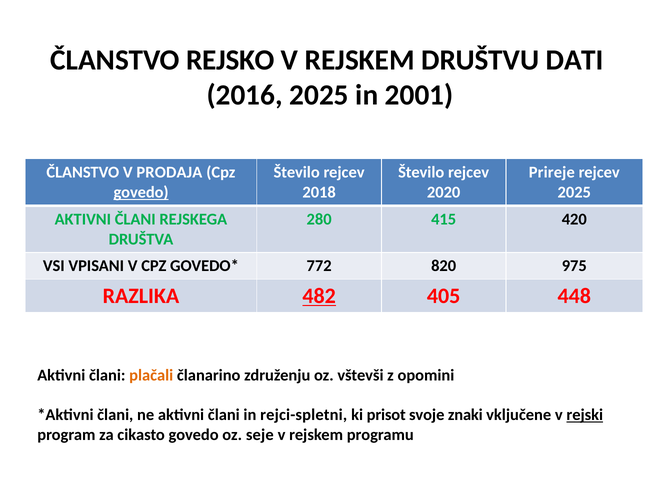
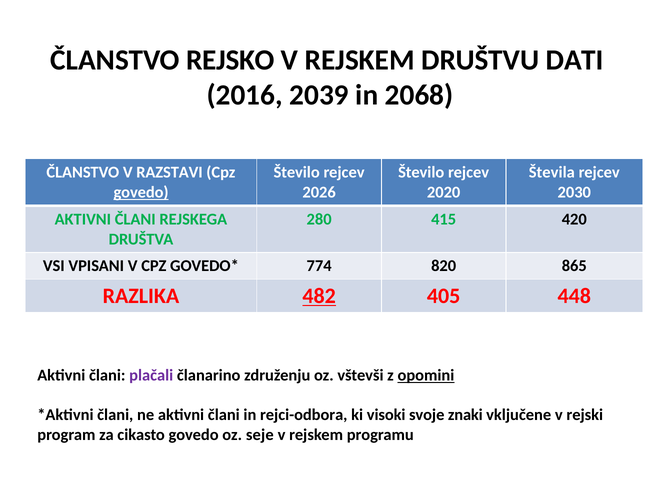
2016 2025: 2025 -> 2039 (319, 95)
2001: 2001 -> 2068 (419, 95)
PRODAJA: PRODAJA -> RAZSTAVI (170, 172)
Prireje: Prireje -> Števila (552, 172)
2018: 2018 -> 2026 (319, 193)
2025: 2025 -> 2030 (574, 193)
772: 772 -> 774 (319, 266)
975: 975 -> 865 (574, 266)
plačali colour: orange -> purple (151, 376)
opomini underline: none -> present (426, 376)
rejci-spletni: rejci-spletni -> rejci-odbora (304, 415)
prisot: prisot -> visoki (386, 415)
rejski underline: present -> none (585, 415)
